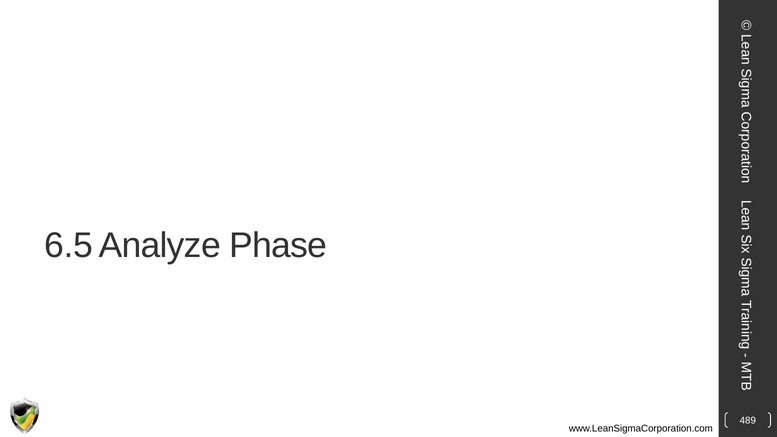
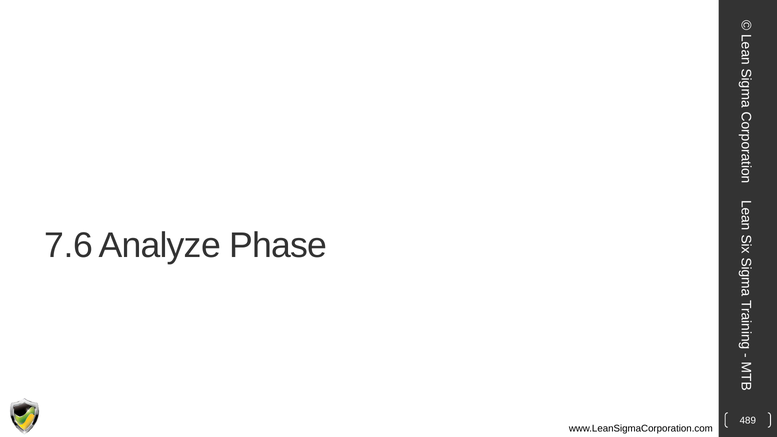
6.5: 6.5 -> 7.6 (69, 245)
